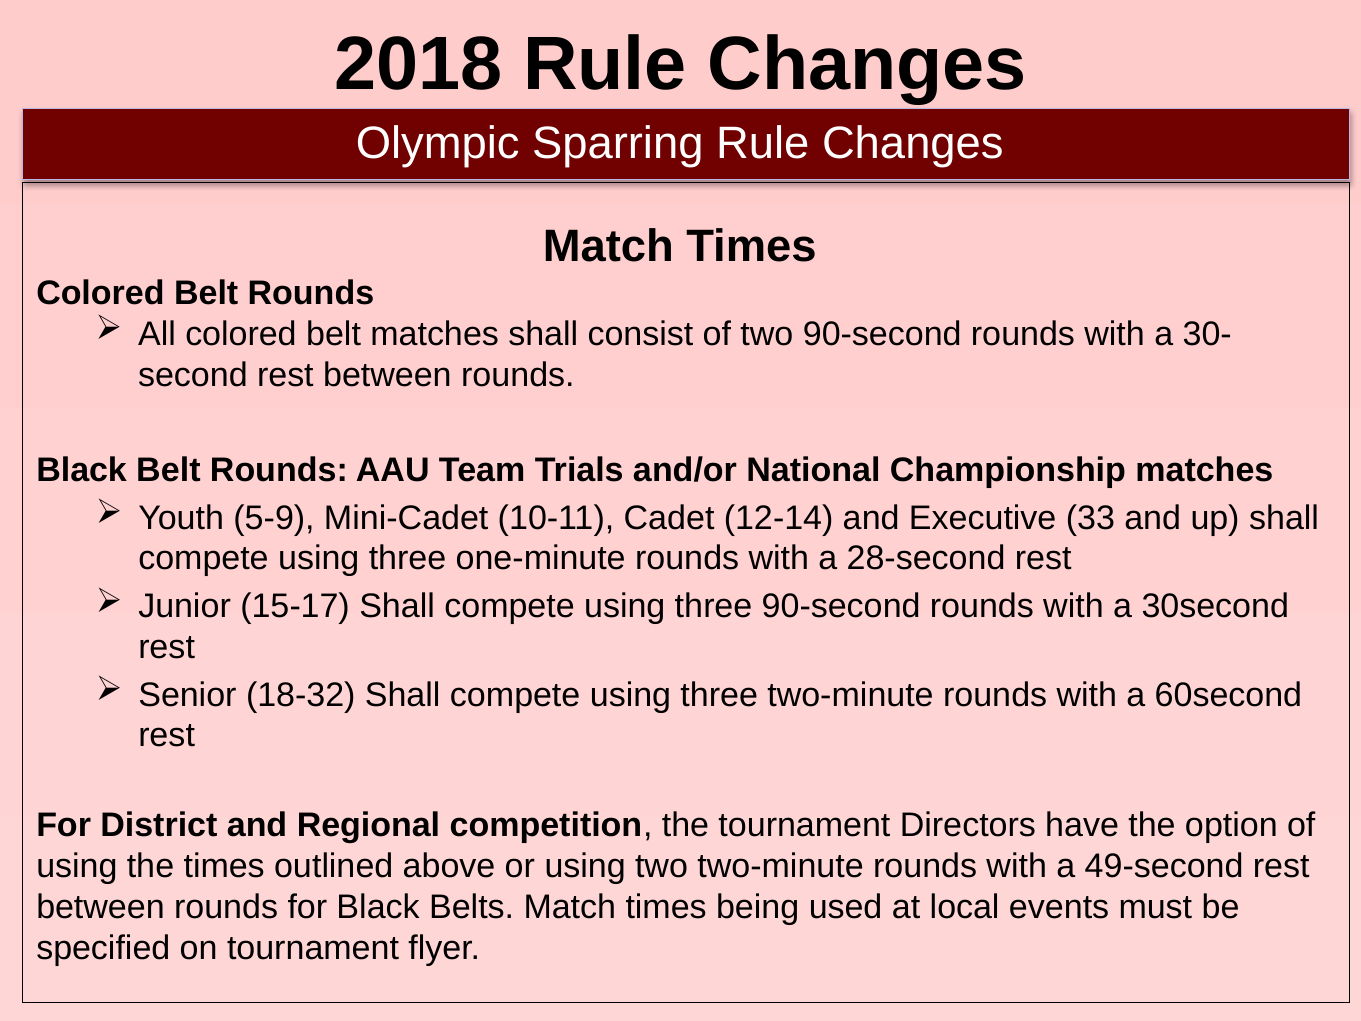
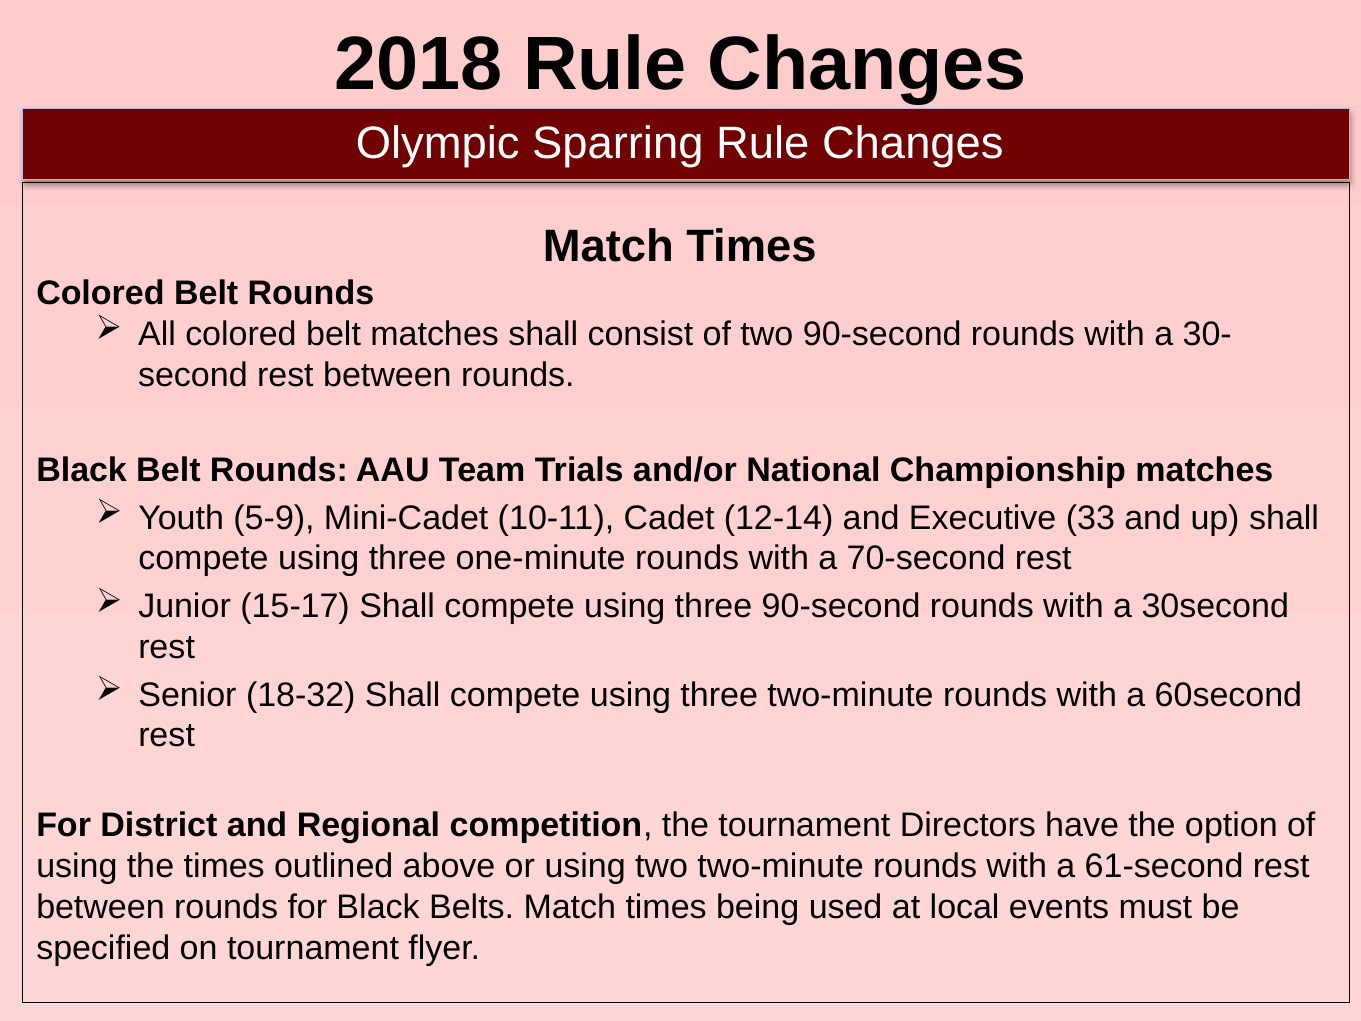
28-second: 28-second -> 70-second (926, 559)
49-second: 49-second -> 61-second (1164, 866)
